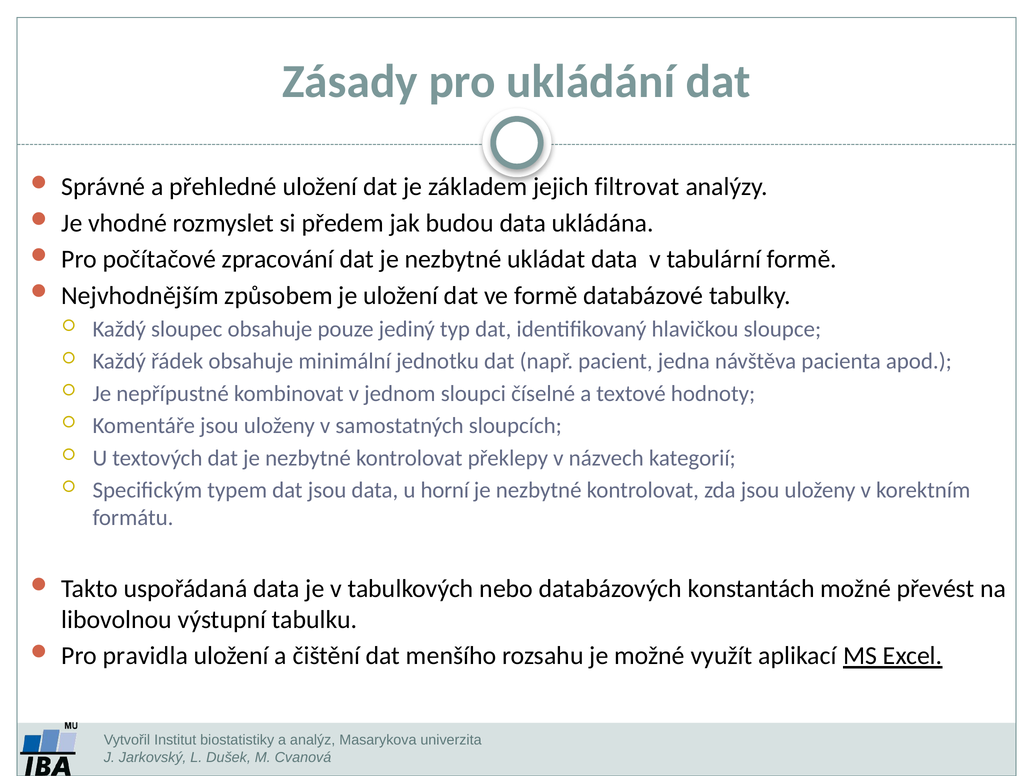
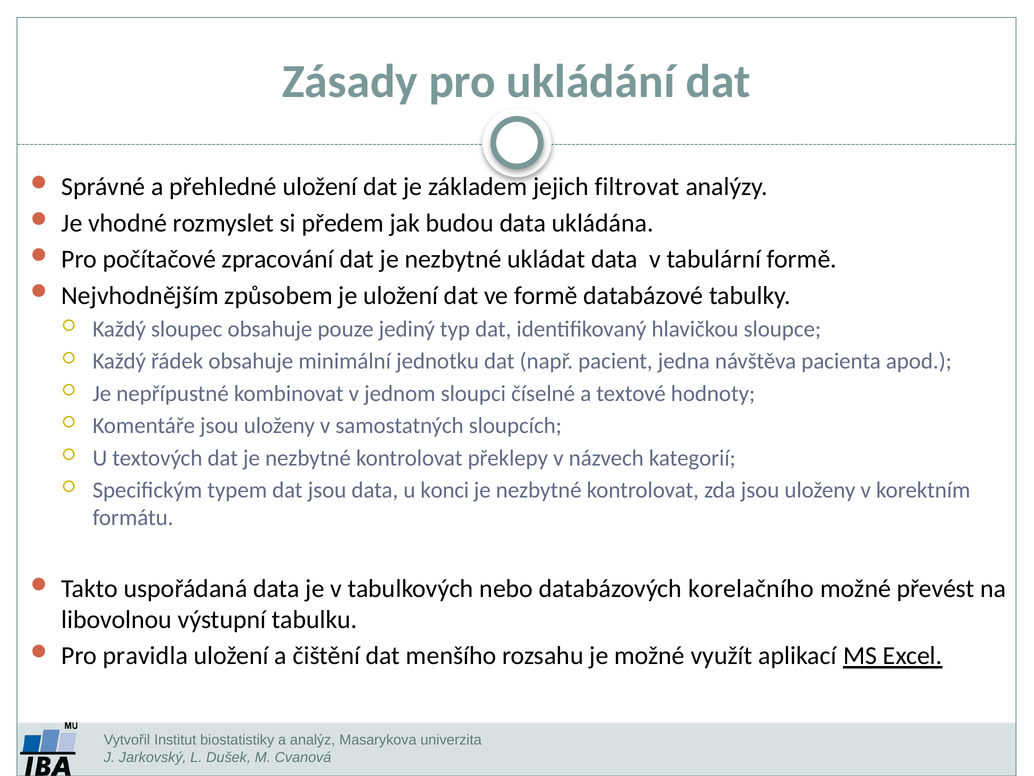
horní: horní -> konci (445, 490)
konstantách: konstantách -> korelačního (751, 588)
